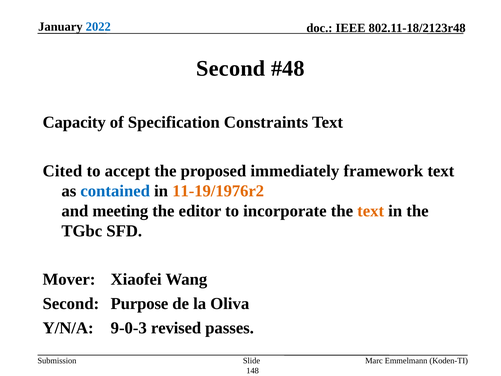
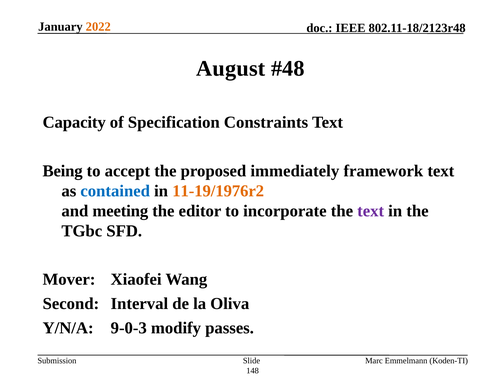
2022 colour: blue -> orange (98, 27)
Second: Second -> August (231, 68)
Cited: Cited -> Being (63, 171)
text colour: orange -> purple (371, 211)
Purpose: Purpose -> Interval (139, 303)
revised: revised -> modify (176, 328)
